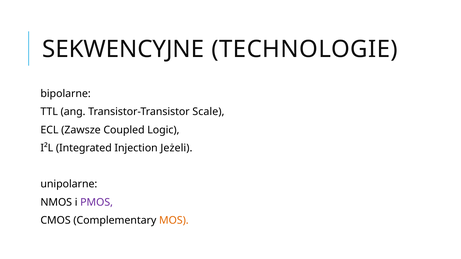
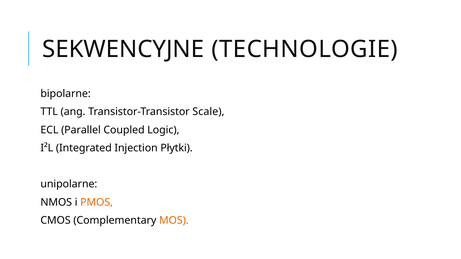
Zawsze: Zawsze -> Parallel (81, 130)
Jeżeli: Jeżeli -> Płytki (177, 148)
PMOS colour: purple -> orange (97, 203)
